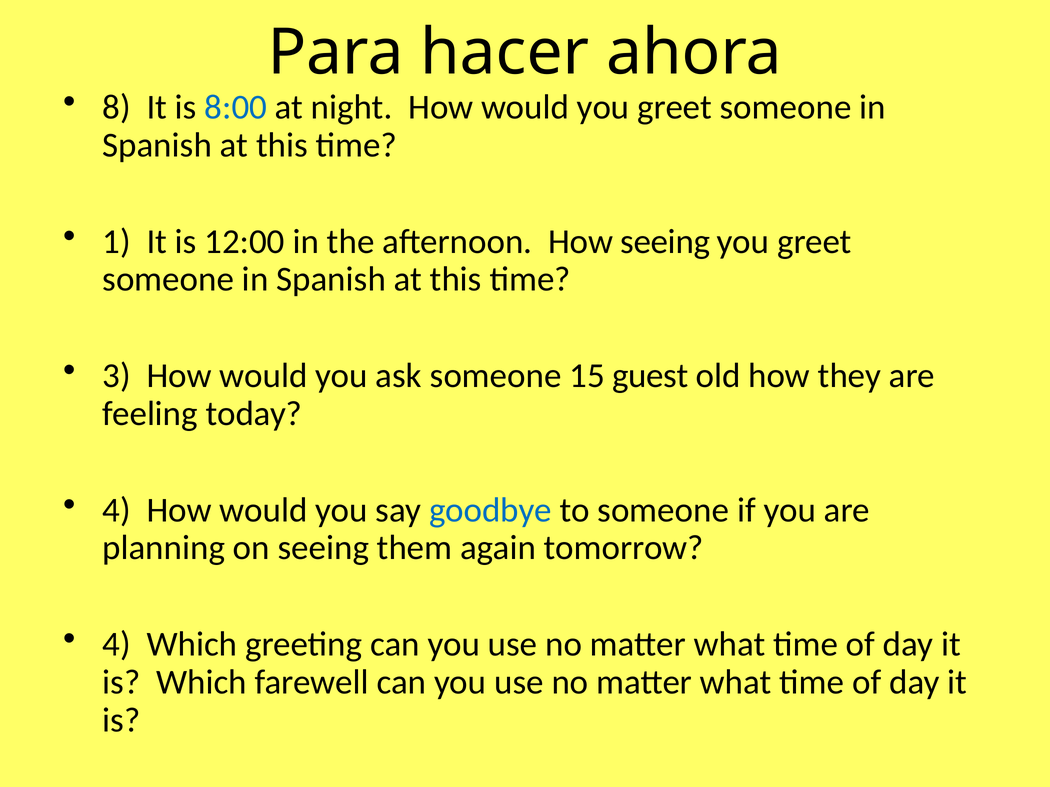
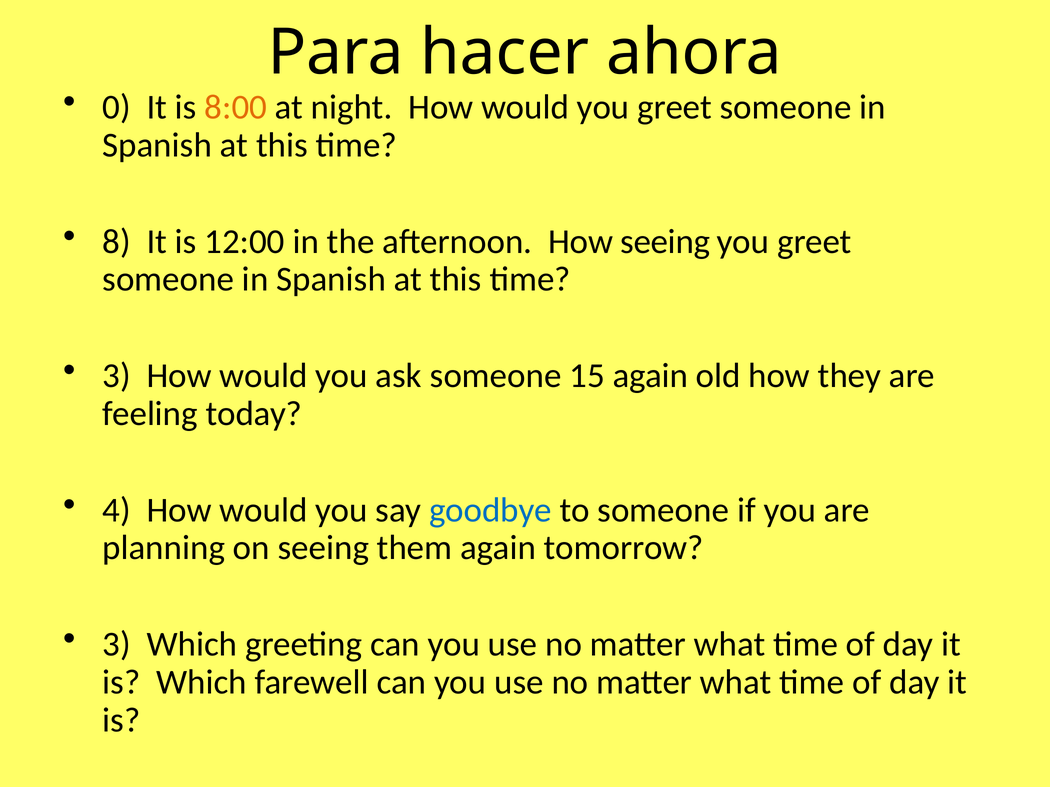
8: 8 -> 0 (117, 107)
8:00 colour: blue -> orange (236, 107)
1: 1 -> 8 (117, 242)
15 guest: guest -> again (650, 376)
4: 4 -> 3 (117, 645)
